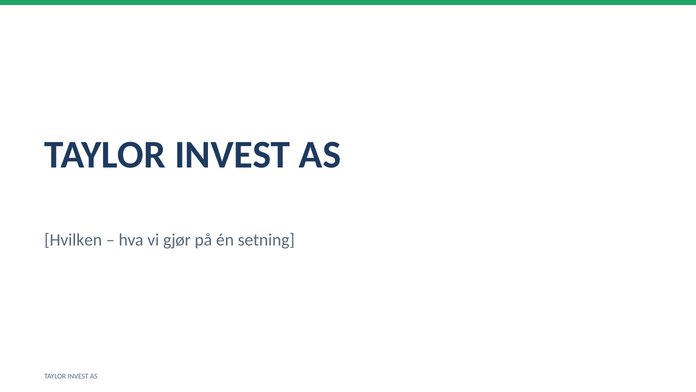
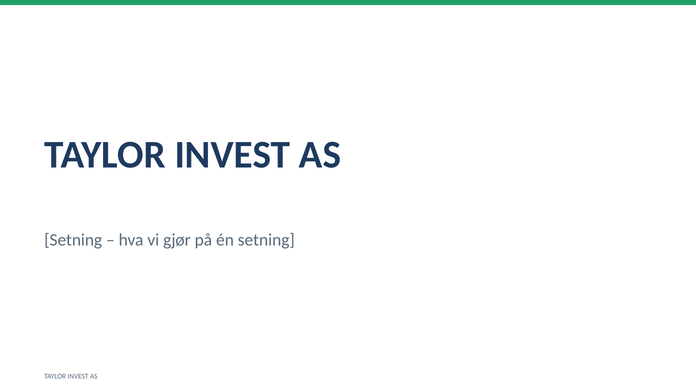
Hvilken: Hvilken -> Setning (73, 240)
